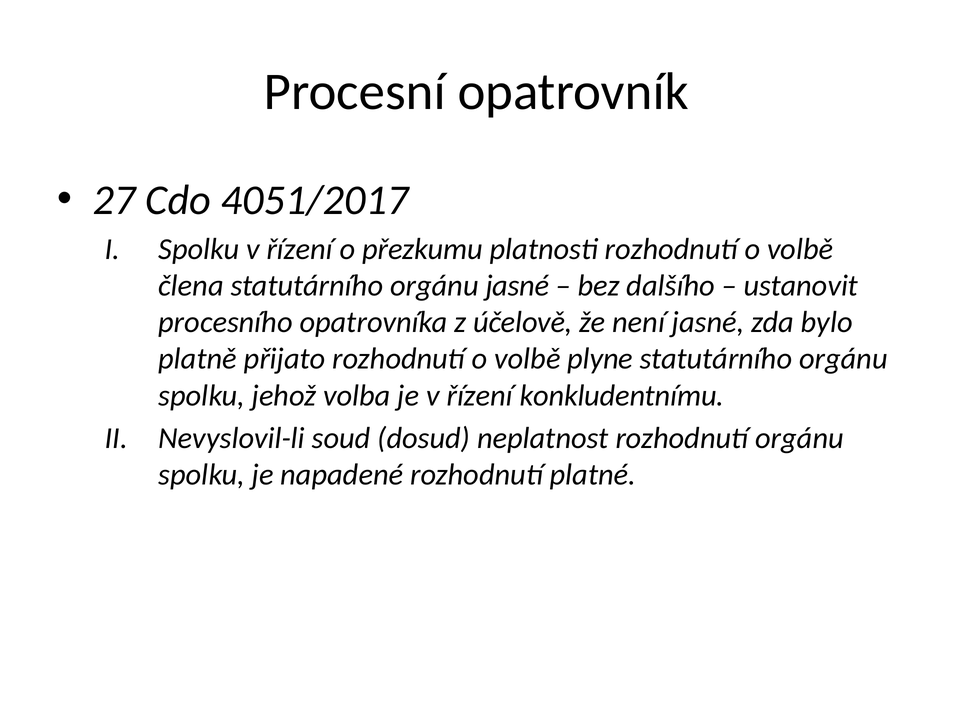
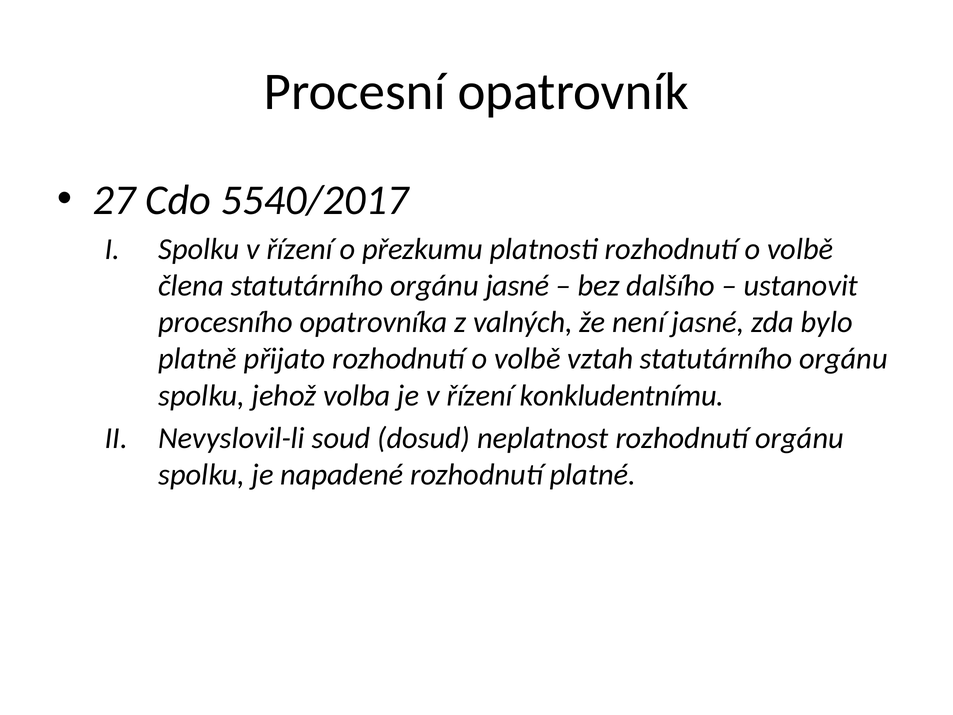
4051/2017: 4051/2017 -> 5540/2017 (315, 200)
účelově: účelově -> valných (523, 322)
plyne: plyne -> vztah (600, 359)
